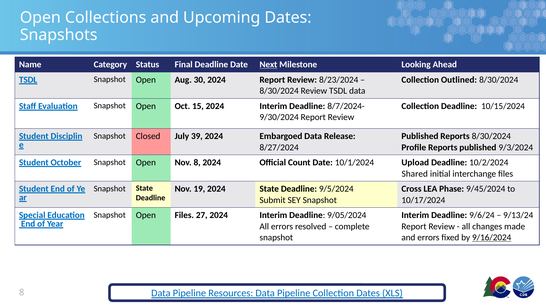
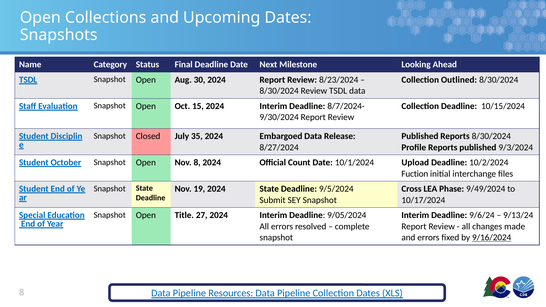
Next underline: present -> none (268, 65)
39: 39 -> 35 (197, 136)
Shared: Shared -> Fuction (415, 174)
9/45/2024: 9/45/2024 -> 9/49/2024 (486, 189)
Open Files: Files -> Title (184, 215)
